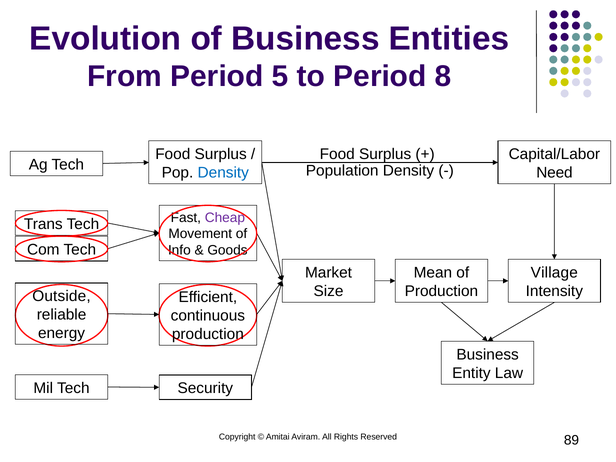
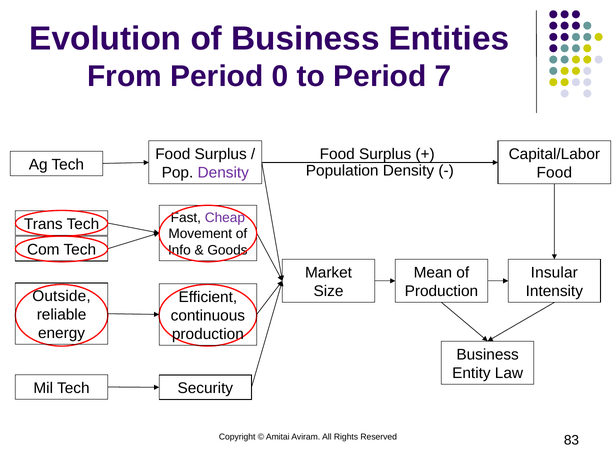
5: 5 -> 0 (280, 77)
8: 8 -> 7 (443, 77)
Density colour: blue -> purple (223, 173)
Need: Need -> Food (554, 173)
Village: Village -> Insular (554, 273)
89: 89 -> 83 (572, 440)
